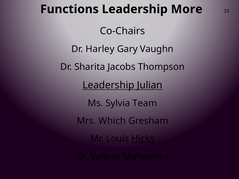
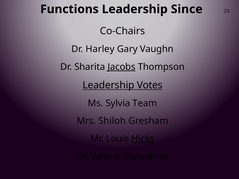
More: More -> Since (187, 9)
Jacobs underline: none -> present (122, 67)
Julian: Julian -> Votes (150, 85)
Which: Which -> Shiloh (112, 121)
